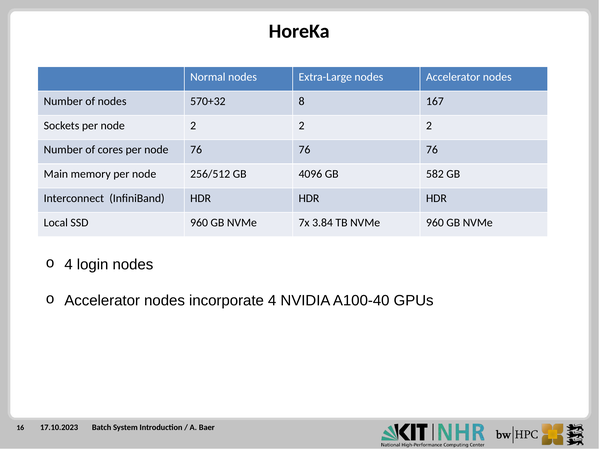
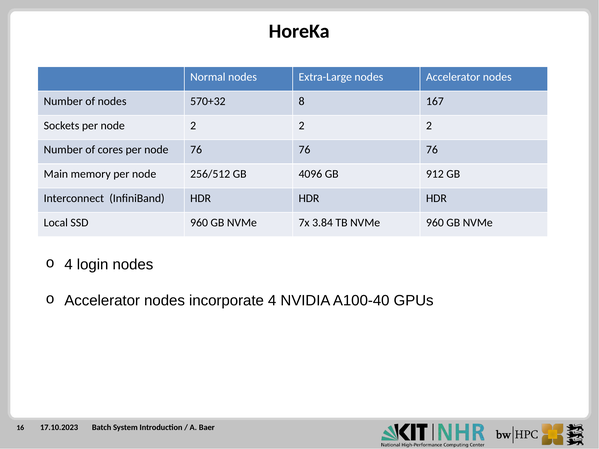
582: 582 -> 912 (435, 174)
